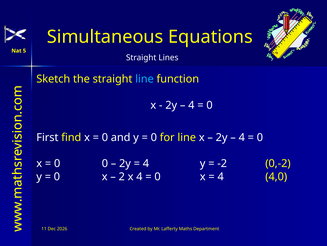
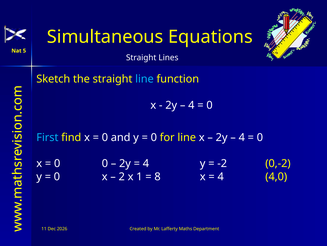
First colour: white -> light blue (47, 137)
x 4: 4 -> 1 (139, 176)
0: 0 -> 8 (158, 176)
